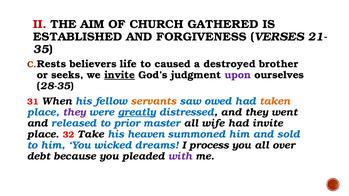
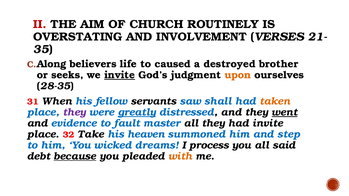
GATHERED: GATHERED -> ROUTINELY (223, 24)
ESTABLISHED: ESTABLISHED -> OVERSTATING (78, 37)
FORGIVENESS: FORGIVENESS -> INVOLVEMENT (202, 37)
Rests: Rests -> Along (52, 64)
upon colour: purple -> orange (238, 75)
servants colour: orange -> black (154, 101)
owed: owed -> shall (218, 101)
went underline: none -> present (285, 112)
released: released -> evidence (74, 123)
prior: prior -> fault (127, 123)
all wife: wife -> they (213, 123)
sold: sold -> step (289, 134)
over: over -> said (284, 145)
because underline: none -> present (75, 156)
with colour: purple -> orange (180, 156)
